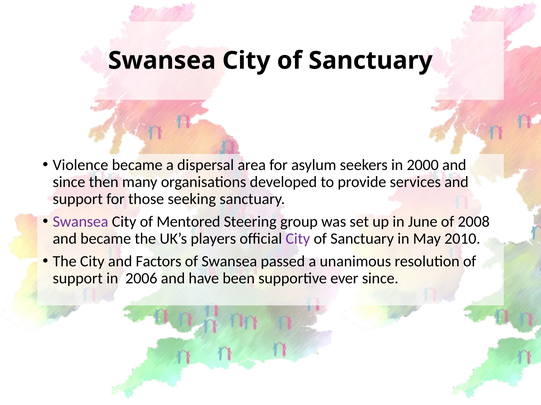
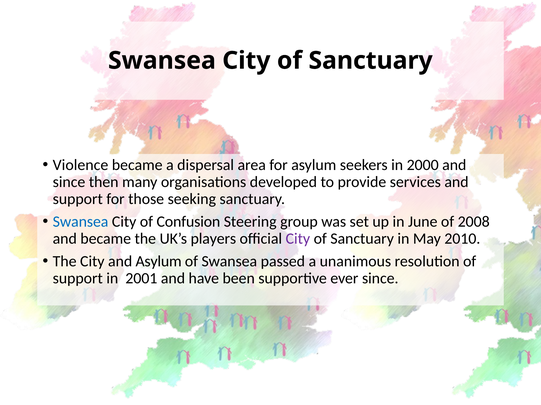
Swansea colour: purple -> blue (81, 222)
Mentored: Mentored -> Confusion (188, 222)
and Factors: Factors -> Asylum (159, 262)
2006: 2006 -> 2001 (141, 279)
